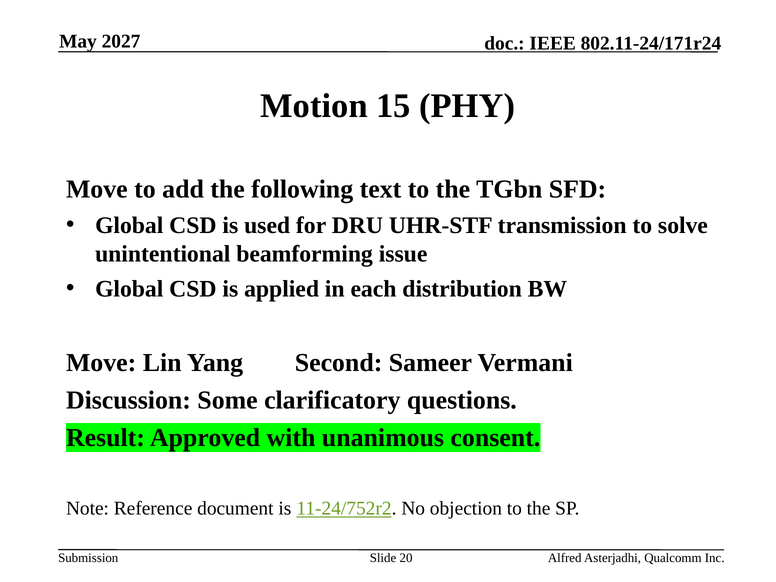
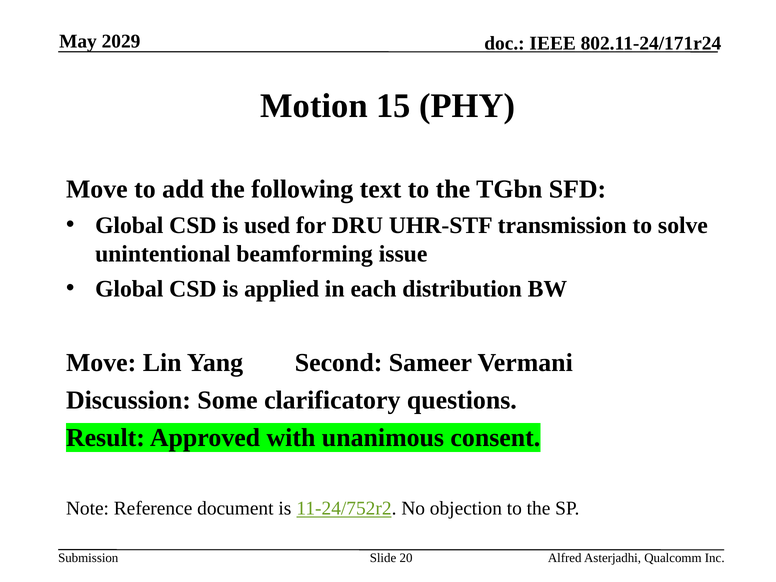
2027: 2027 -> 2029 (121, 41)
